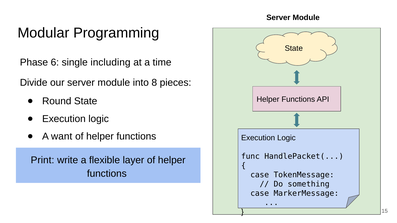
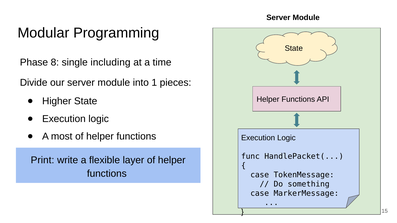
6: 6 -> 8 (55, 62)
8: 8 -> 1 (154, 83)
Round: Round -> Higher (57, 101)
want: want -> most (62, 136)
